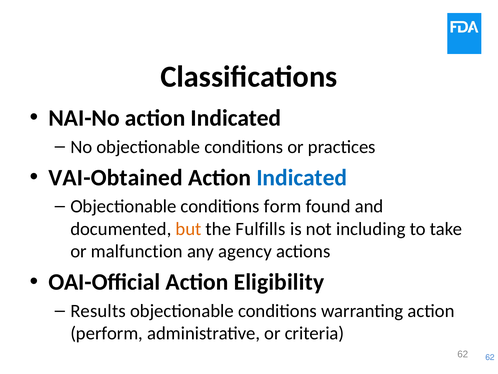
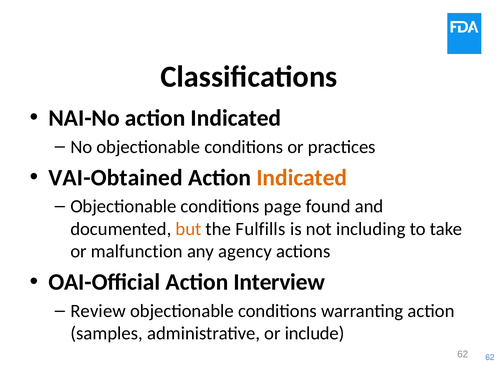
Indicated colour: blue -> orange (302, 177)
form: form -> page (283, 206)
Eligibility: Eligibility -> Interview (279, 282)
Results: Results -> Review (98, 311)
perform: perform -> samples (107, 333)
criteria: criteria -> include (315, 333)
